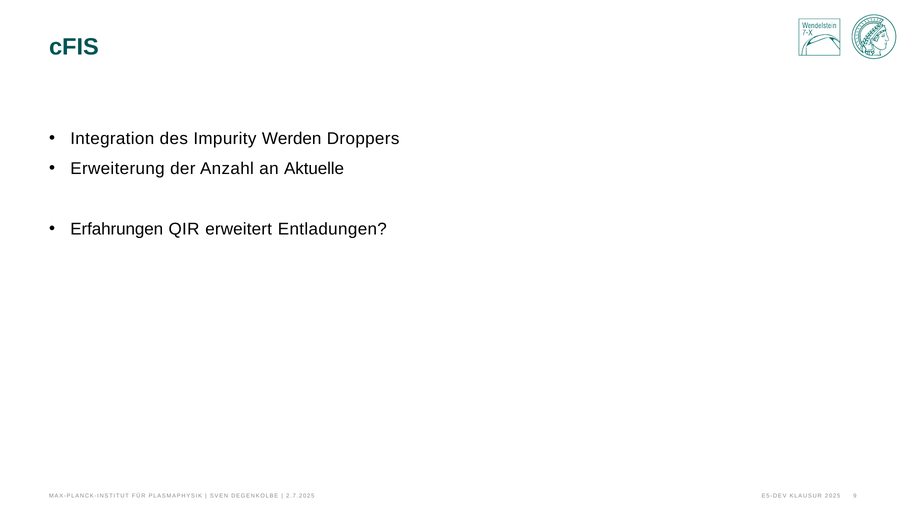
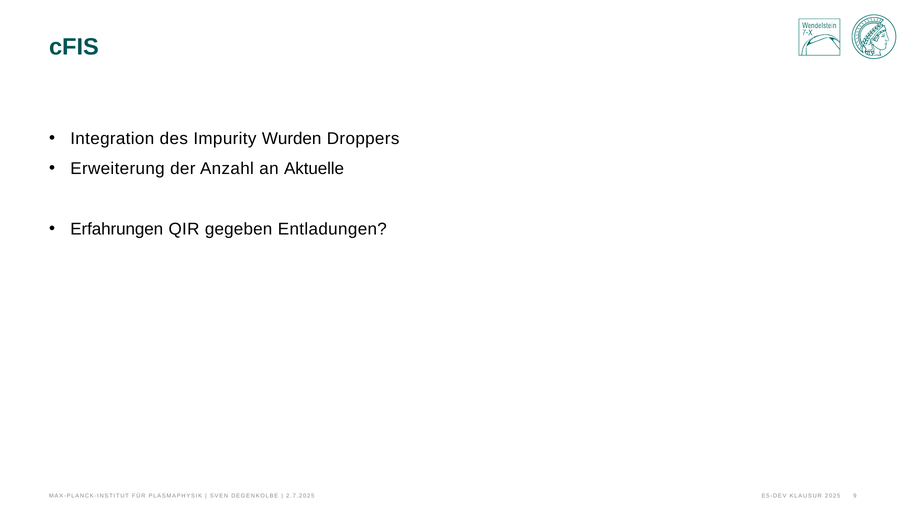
Werden: Werden -> Wurden (292, 139)
erweitert: erweitert -> gegeben (239, 229)
